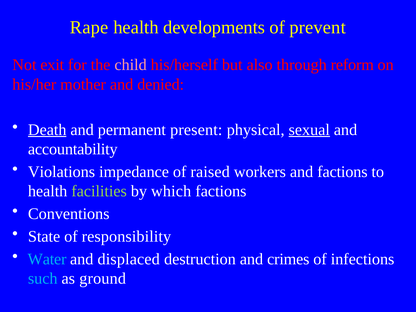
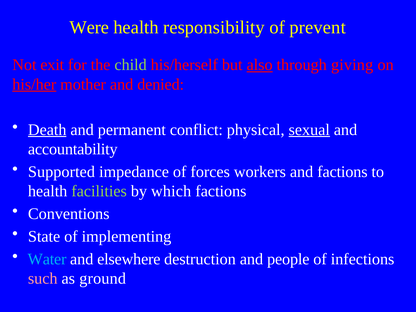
Rape: Rape -> Were (89, 27)
developments: developments -> responsibility (214, 27)
child colour: pink -> light green (131, 65)
also underline: none -> present (260, 65)
reform: reform -> giving (352, 65)
his/her underline: none -> present (34, 84)
present: present -> conflict (196, 130)
Violations: Violations -> Supported (61, 172)
raised: raised -> forces (210, 172)
responsibility: responsibility -> implementing (126, 237)
displaced: displaced -> elsewhere (129, 259)
crimes: crimes -> people (288, 259)
such colour: light blue -> pink (43, 279)
